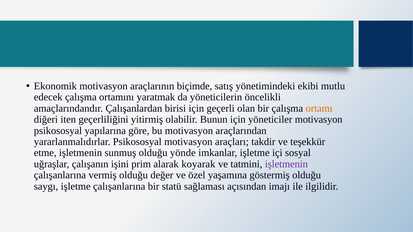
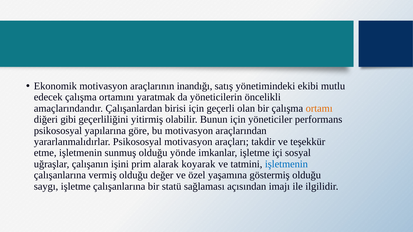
biçimde: biçimde -> inandığı (195, 86)
iten: iten -> gibi (68, 120)
yöneticiler motivasyon: motivasyon -> performans (319, 120)
işletmenin colour: purple -> blue (286, 164)
